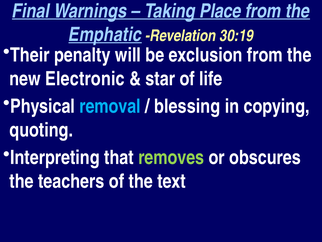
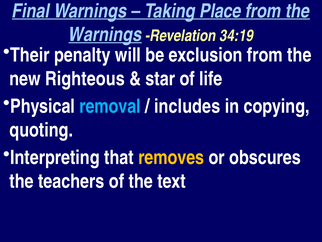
Emphatic: Emphatic -> Warnings (105, 35)
30:19: 30:19 -> 34:19 (237, 36)
Electronic: Electronic -> Righteous (85, 79)
blessing: blessing -> includes (187, 106)
removes colour: light green -> yellow (171, 157)
